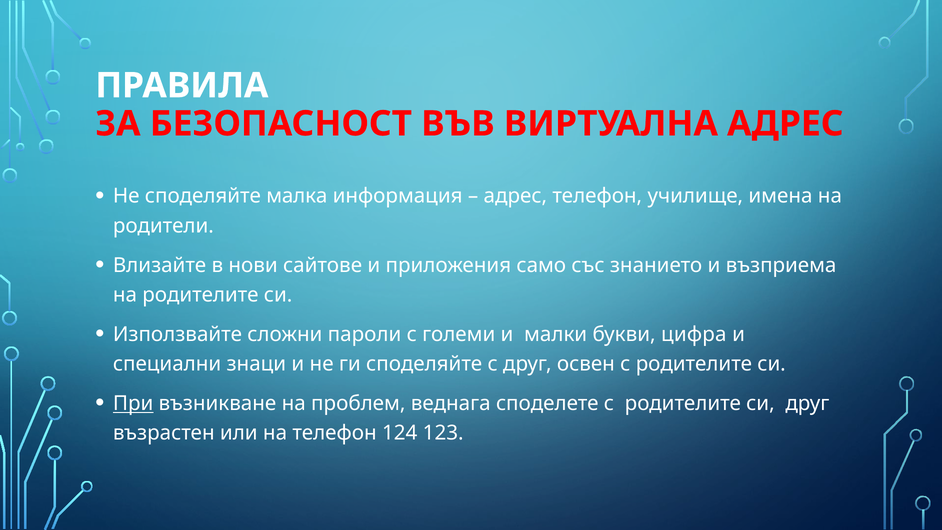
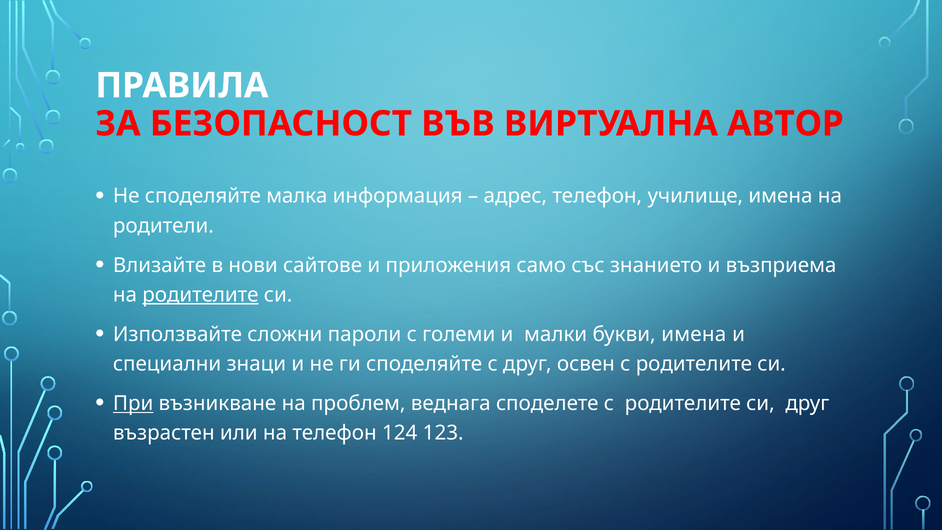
ВИРТУАЛНА АДРЕС: АДРЕС -> АВТОР (785, 124)
родителите underline: none -> present (200, 295)
букви цифра: цифра -> имена (694, 334)
